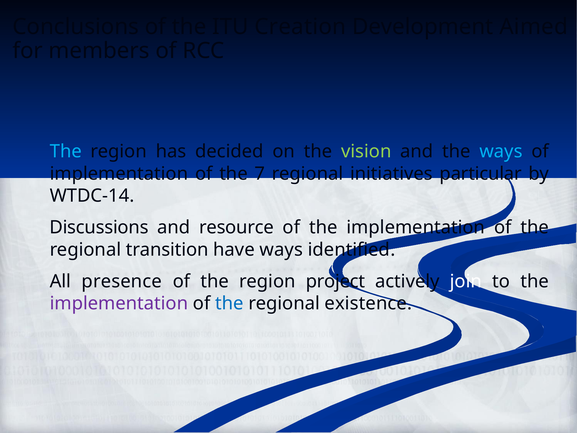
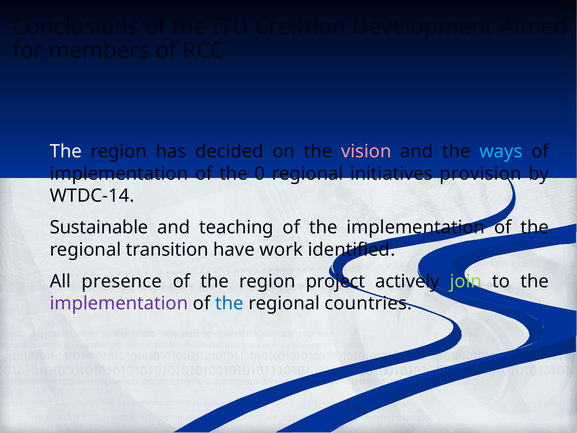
The colour: light blue -> white (66, 151)
vision colour: light green -> pink (366, 151)
7: 7 -> 0 (260, 174)
particular: particular -> provision (480, 174)
Discussions: Discussions -> Sustainable (99, 227)
resource: resource -> teaching (236, 227)
have ways: ways -> work (281, 250)
join colour: white -> light green (466, 281)
existence: existence -> countries (368, 303)
